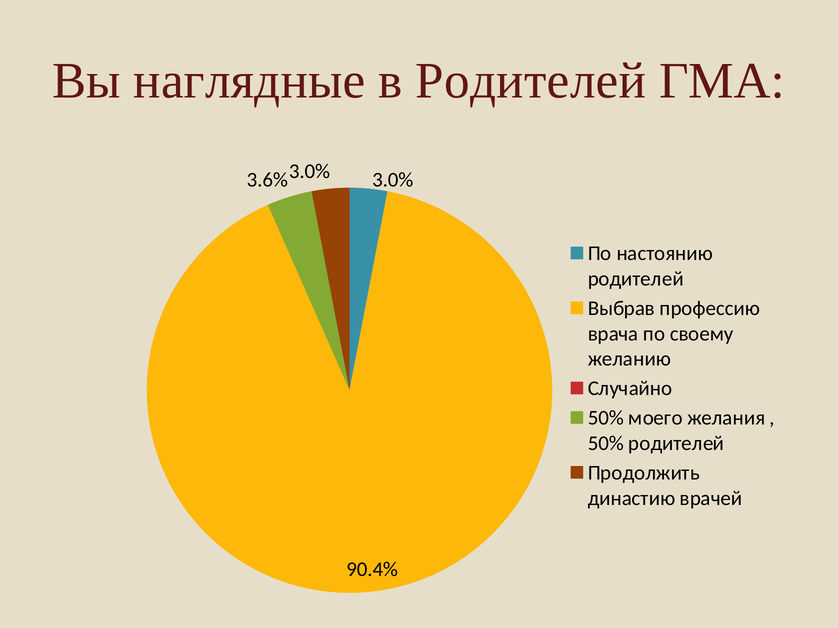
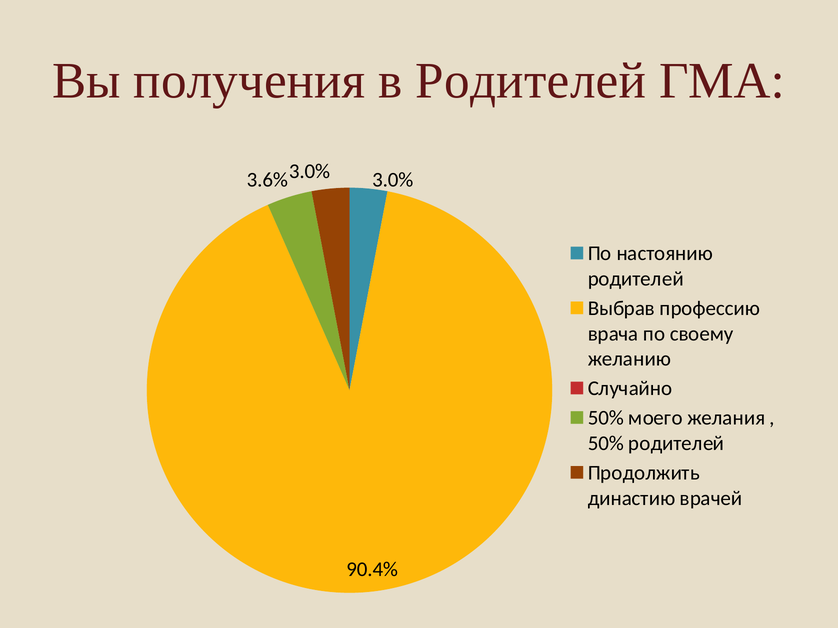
наглядные: наглядные -> получения (249, 81)
